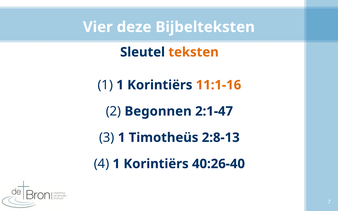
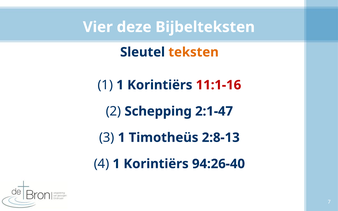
11:1-16 colour: orange -> red (218, 85)
Begonnen: Begonnen -> Schepping (158, 111)
40:26-40: 40:26-40 -> 94:26-40 (219, 164)
